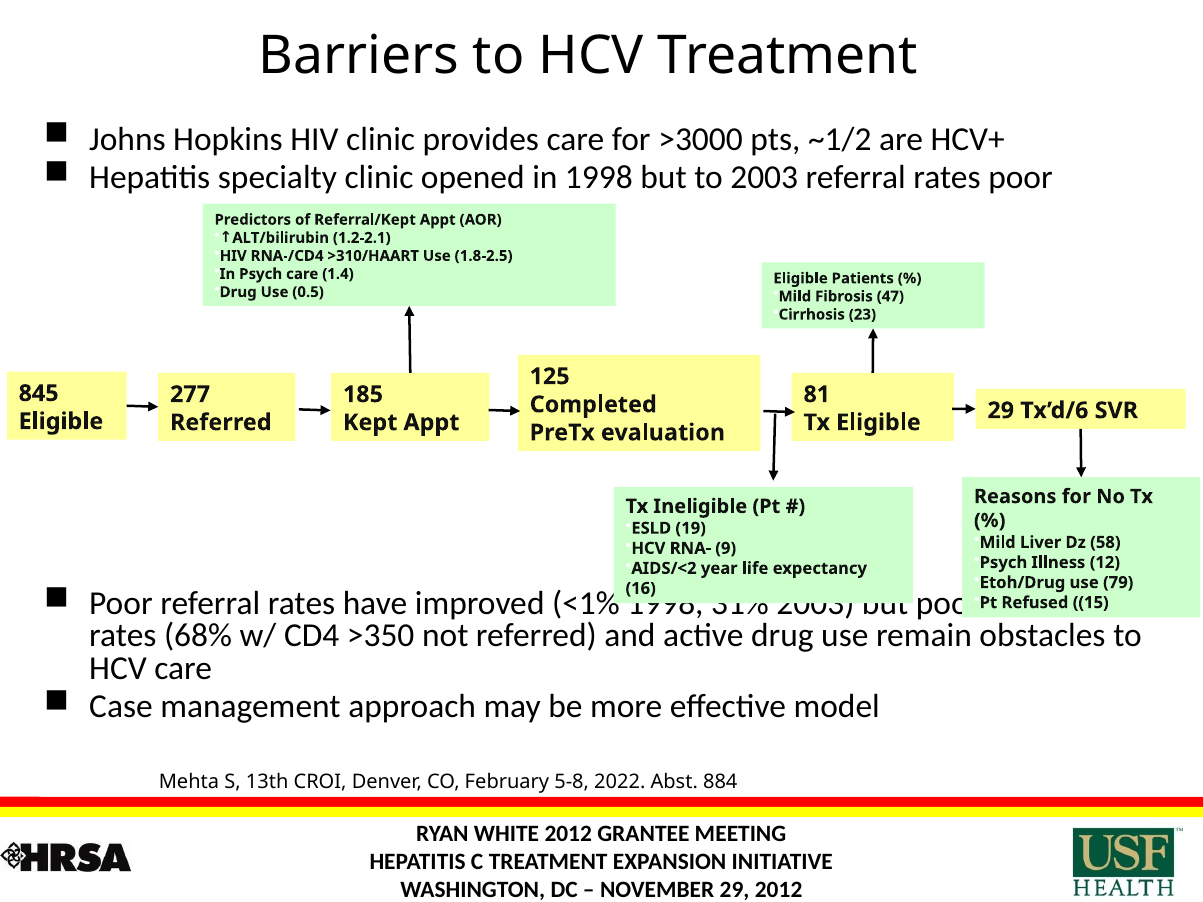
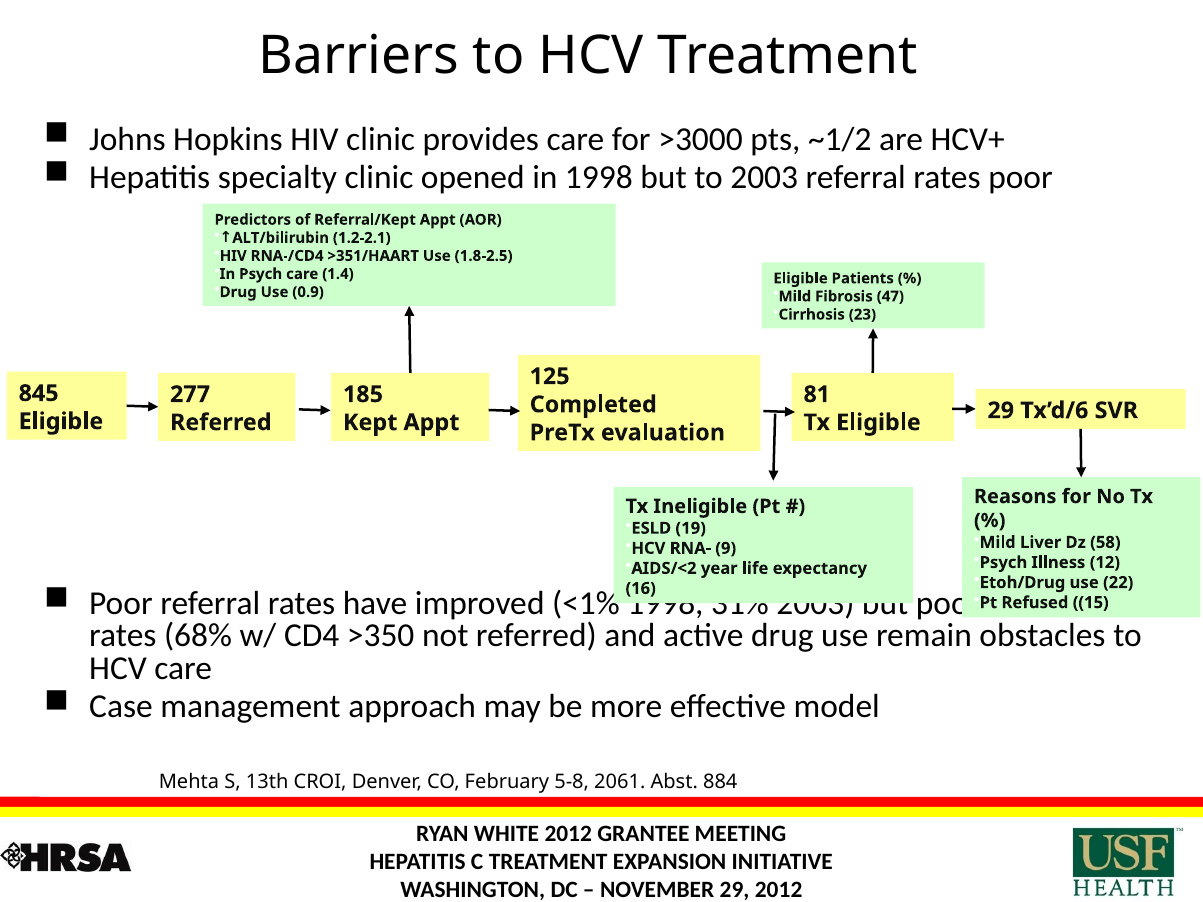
>310/HAART: >310/HAART -> >351/HAART (373, 256)
0.5: 0.5 -> 0.9 (308, 292)
79: 79 -> 22 (1118, 583)
2022: 2022 -> 2061 (620, 783)
